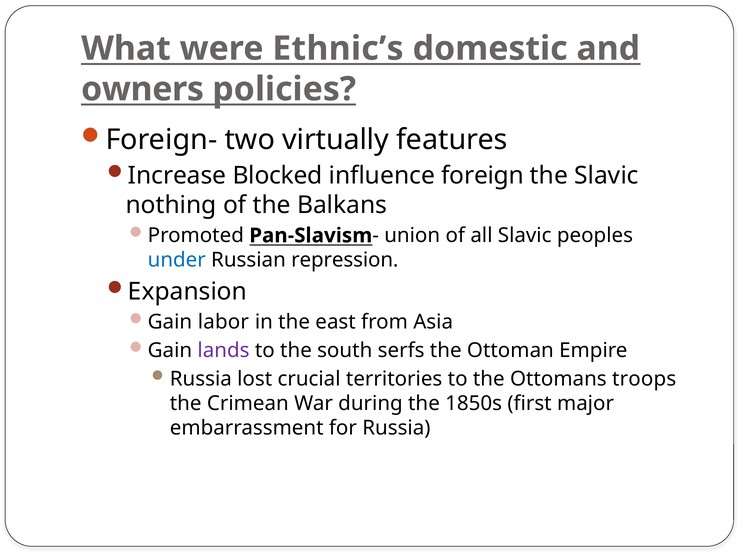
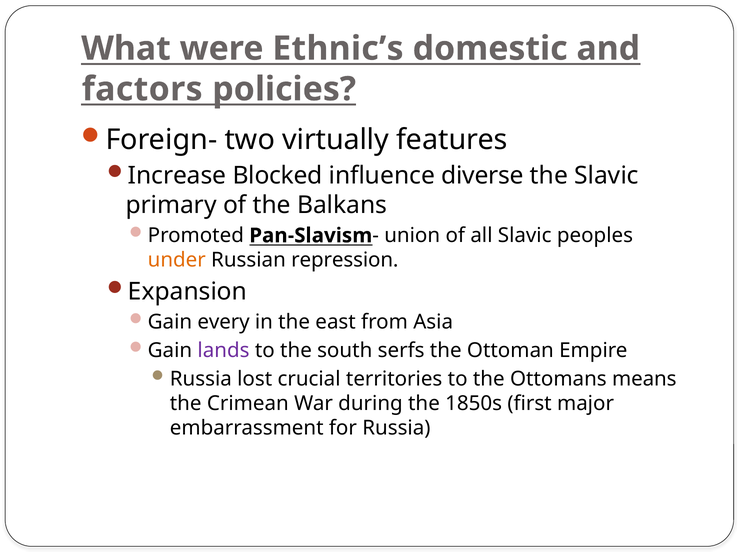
owners: owners -> factors (142, 89)
foreign: foreign -> diverse (483, 175)
nothing: nothing -> primary (171, 205)
under colour: blue -> orange (177, 260)
labor: labor -> every (224, 322)
troops: troops -> means (644, 379)
